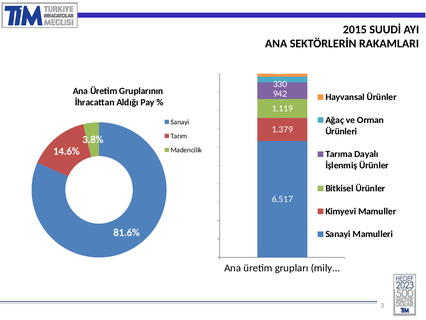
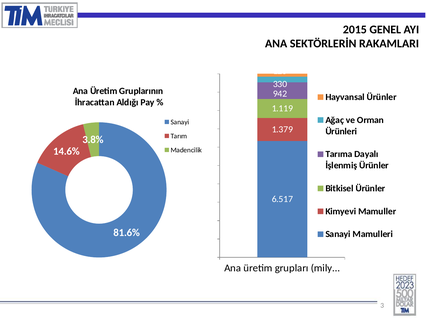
SUUDİ: SUUDİ -> GENEL (385, 29)
